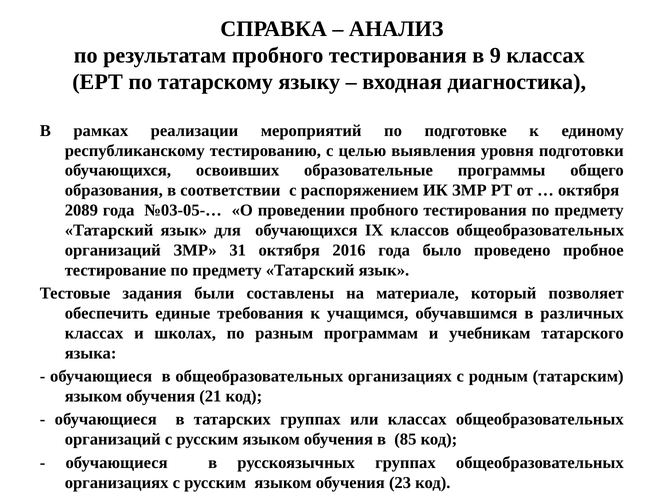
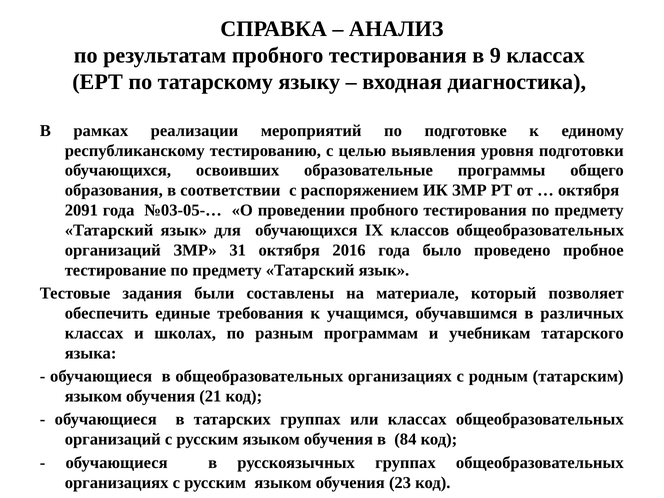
2089: 2089 -> 2091 (81, 210)
85: 85 -> 84 (405, 439)
